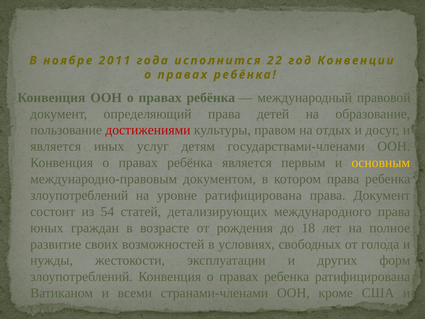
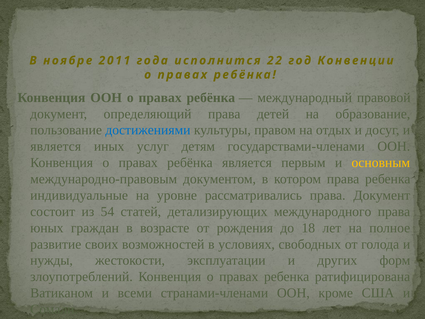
достижениями colour: red -> blue (148, 130)
злоупотреблений: злоупотреблений -> индивидуальные (79, 195)
уровне ратифицирована: ратифицирована -> рассматривались (253, 195)
